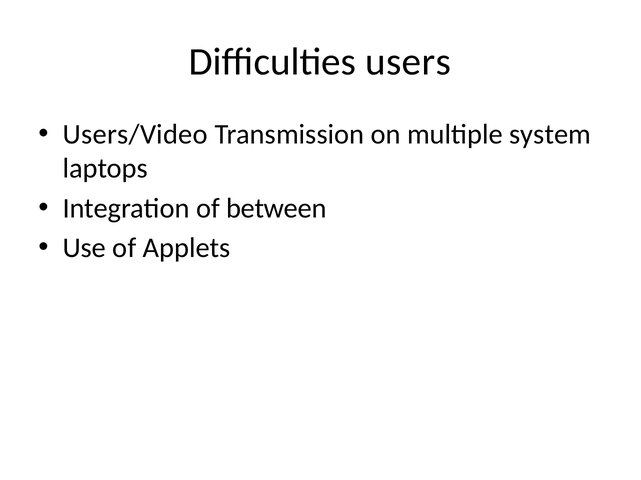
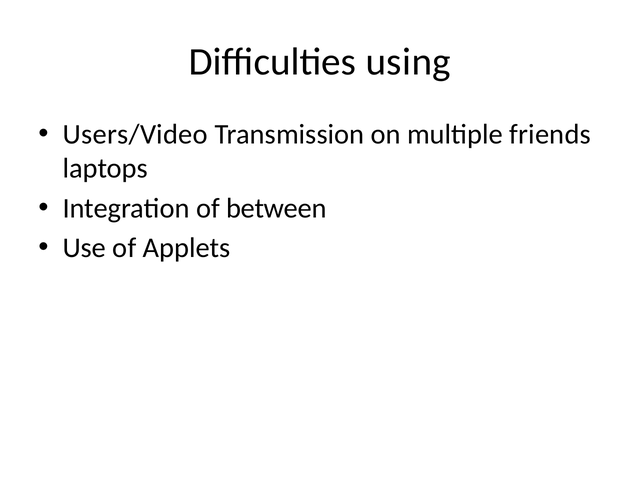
users: users -> using (408, 62)
system: system -> friends (550, 134)
